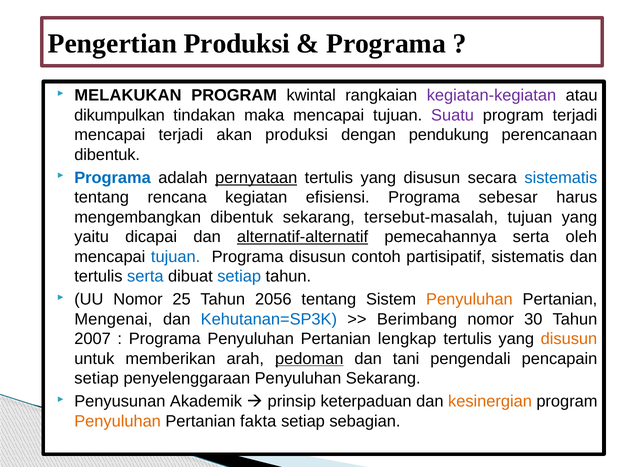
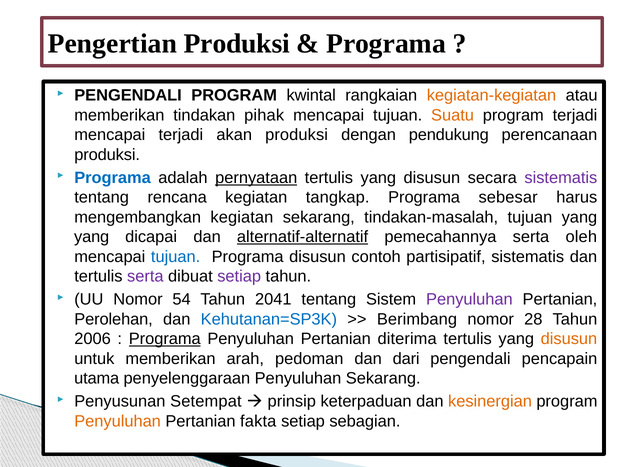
MELAKUKAN: MELAKUKAN -> PENGENDALI (128, 96)
kegiatan-kegiatan colour: purple -> orange (491, 96)
dikumpulkan: dikumpulkan -> memberikan (119, 115)
maka: maka -> pihak (264, 115)
Suatu colour: purple -> orange (453, 115)
dibentuk: dibentuk -> produksi (107, 155)
sistematis colour: blue -> purple (561, 178)
efisiensi: efisiensi -> tangkap (338, 198)
mengembangkan dibentuk: dibentuk -> kegiatan (242, 217)
tersebut-masalah: tersebut-masalah -> tindakan-masalah (431, 217)
yaitu: yaitu -> yang (92, 237)
serta colour: blue -> purple (145, 277)
setiap colour: blue -> purple (239, 277)
25: 25 -> 54 (182, 300)
2056: 2056 -> 2041 (273, 300)
Penyuluhan colour: orange -> purple (469, 300)
Mengenai: Mengenai -> Perolehan (114, 319)
30: 30 -> 28 (533, 319)
2007: 2007 -> 2006 (93, 339)
Programa underline: none -> present (165, 339)
lengkap: lengkap -> diterima (407, 339)
pedoman underline: present -> none (309, 359)
tani: tani -> dari (406, 359)
setiap: setiap -> utama (97, 379)
Akademik: Akademik -> Setempat (206, 402)
